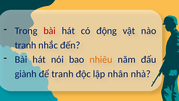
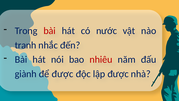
động: động -> nước (107, 31)
nhiêu colour: orange -> red (101, 59)
để tranh: tranh -> được (62, 74)
lập nhân: nhân -> được (118, 74)
